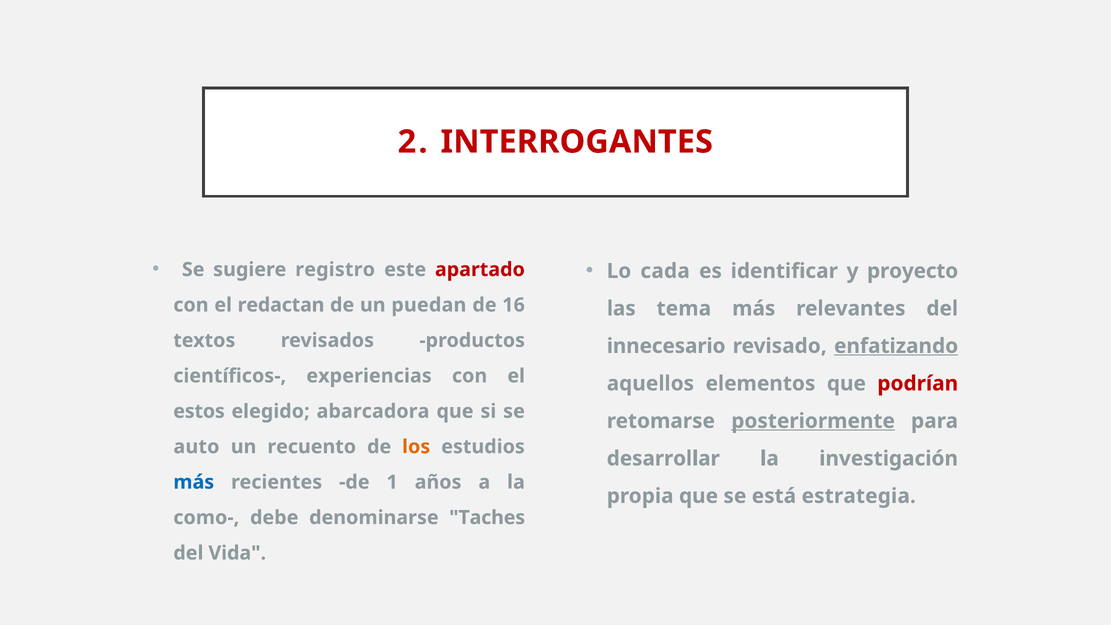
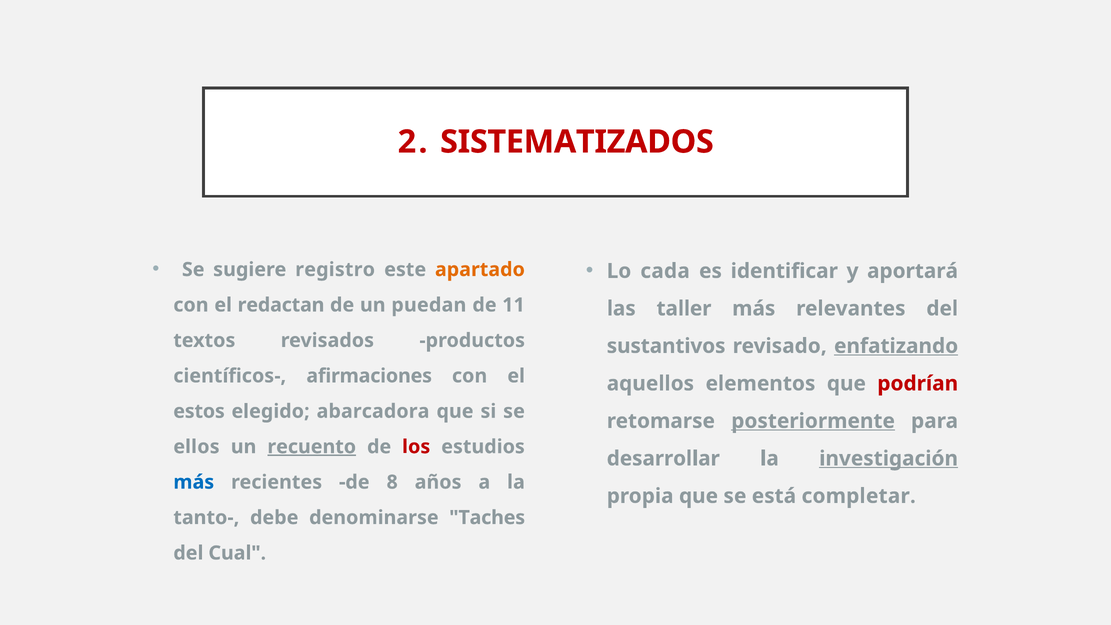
INTERROGANTES: INTERROGANTES -> SISTEMATIZADOS (577, 142)
apartado colour: red -> orange (480, 270)
proyecto: proyecto -> aportará (913, 271)
16: 16 -> 11 (514, 305)
tema: tema -> taller (684, 309)
innecesario: innecesario -> sustantivos (666, 346)
experiencias: experiencias -> afirmaciones (369, 376)
auto: auto -> ellos (196, 447)
recuento underline: none -> present (312, 447)
los colour: orange -> red (416, 447)
investigación underline: none -> present (889, 458)
1: 1 -> 8 (392, 482)
estrategia: estrategia -> completar (859, 496)
como-: como- -> tanto- (206, 518)
Vida: Vida -> Cual (237, 553)
